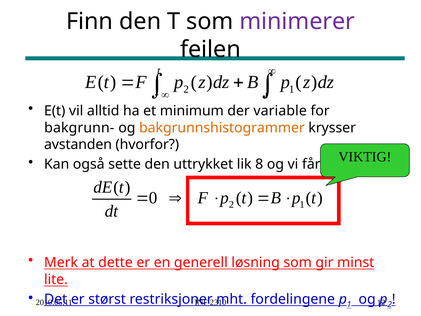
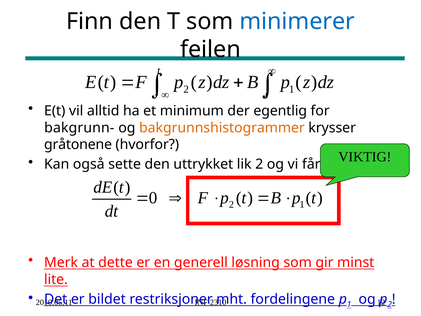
minimerer colour: purple -> blue (297, 21)
variable: variable -> egentlig (280, 111)
avstanden: avstanden -> gråtonene (78, 145)
lik 8: 8 -> 2 (259, 164)
størst: størst -> bildet (107, 299)
